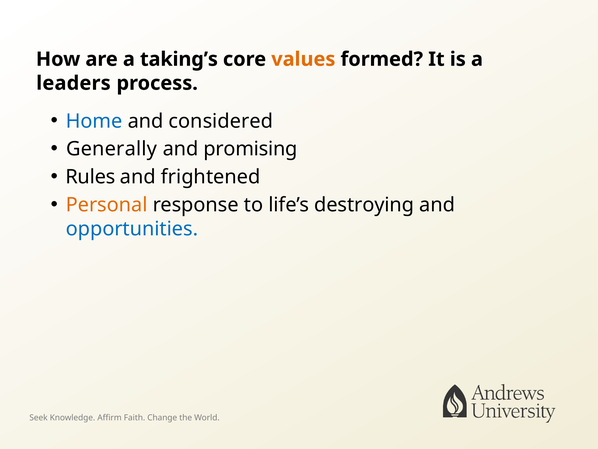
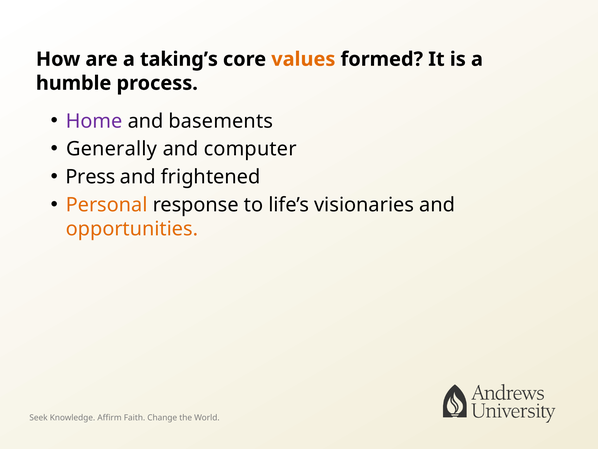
leaders: leaders -> humble (74, 83)
Home colour: blue -> purple (94, 121)
considered: considered -> basements (221, 121)
promising: promising -> computer (250, 149)
Rules: Rules -> Press (90, 177)
destroying: destroying -> visionaries (364, 205)
opportunities colour: blue -> orange (132, 229)
